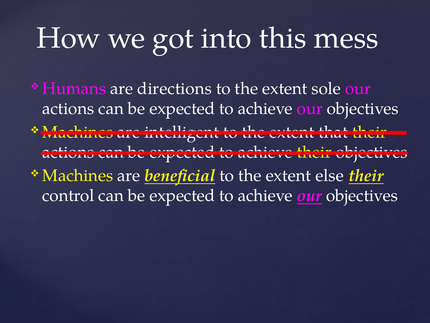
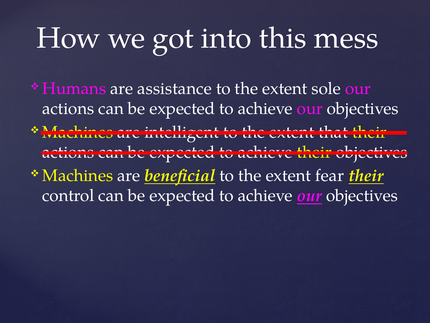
directions: directions -> assistance (175, 89)
else: else -> fear (330, 175)
